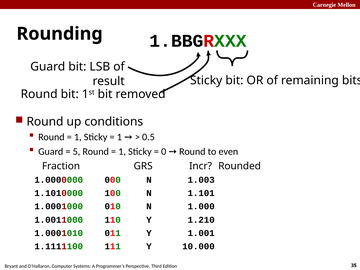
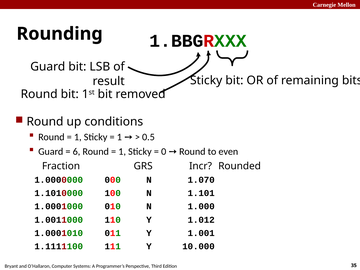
5: 5 -> 6 (77, 152)
1.003: 1.003 -> 1.070 (201, 180)
1.210: 1.210 -> 1.012 (201, 220)
